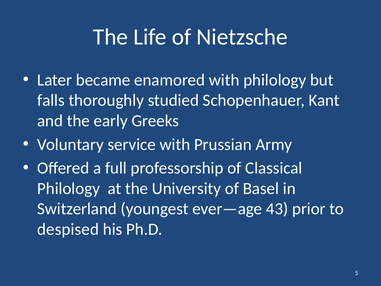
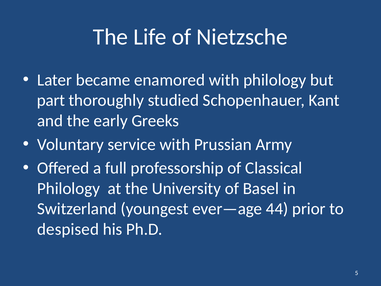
falls: falls -> part (51, 100)
43: 43 -> 44 (277, 209)
